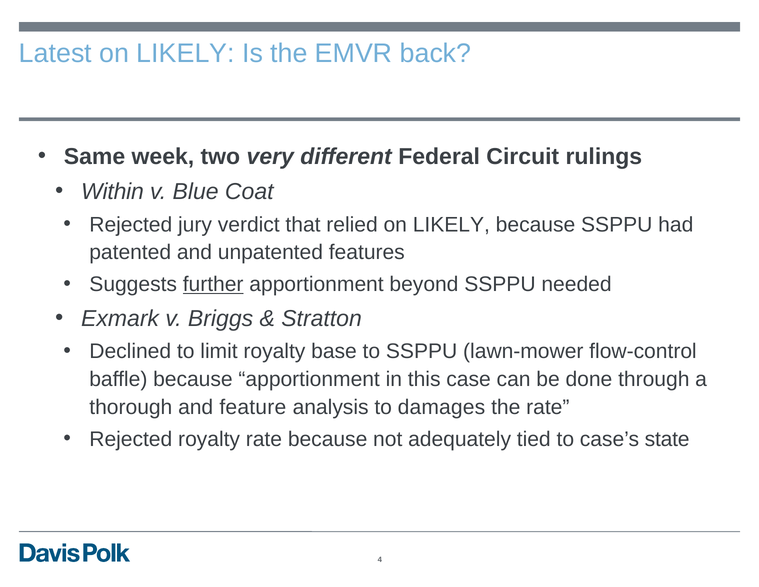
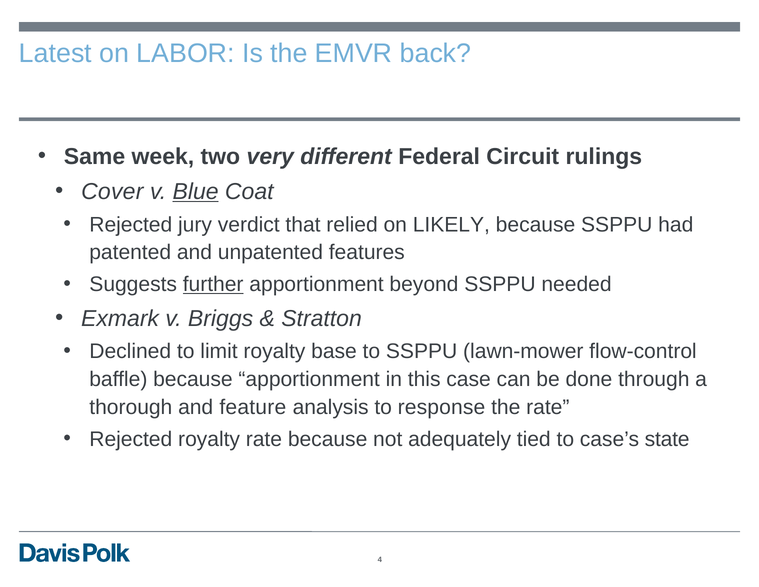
Latest on LIKELY: LIKELY -> LABOR (186, 53)
Within: Within -> Cover (112, 191)
Blue underline: none -> present (196, 191)
damages: damages -> response (441, 407)
